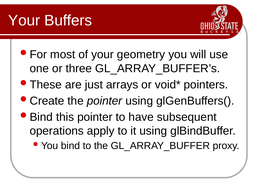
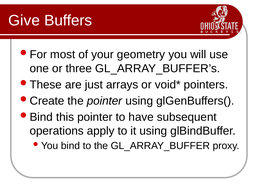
Your: Your -> Give (24, 21)
